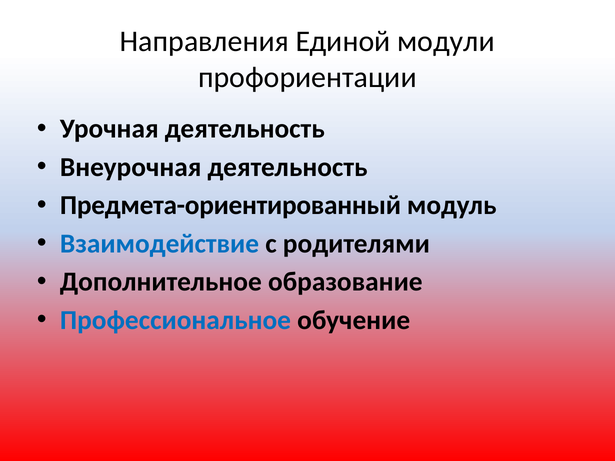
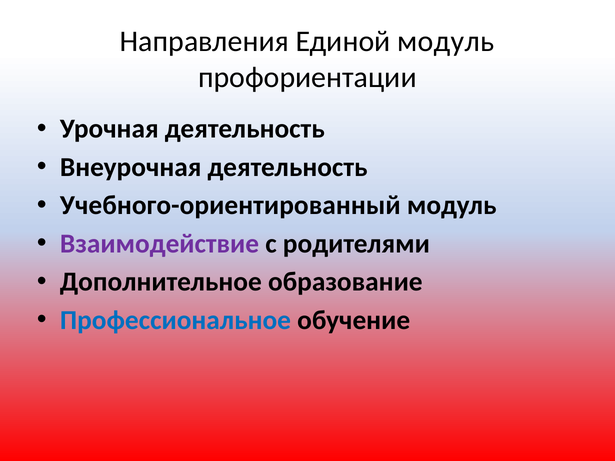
Единой модули: модули -> модуль (446, 42)
Предмета-ориентированный: Предмета-ориентированный -> Учебного-ориентированный (230, 206)
Взаимодействие colour: blue -> purple (160, 244)
